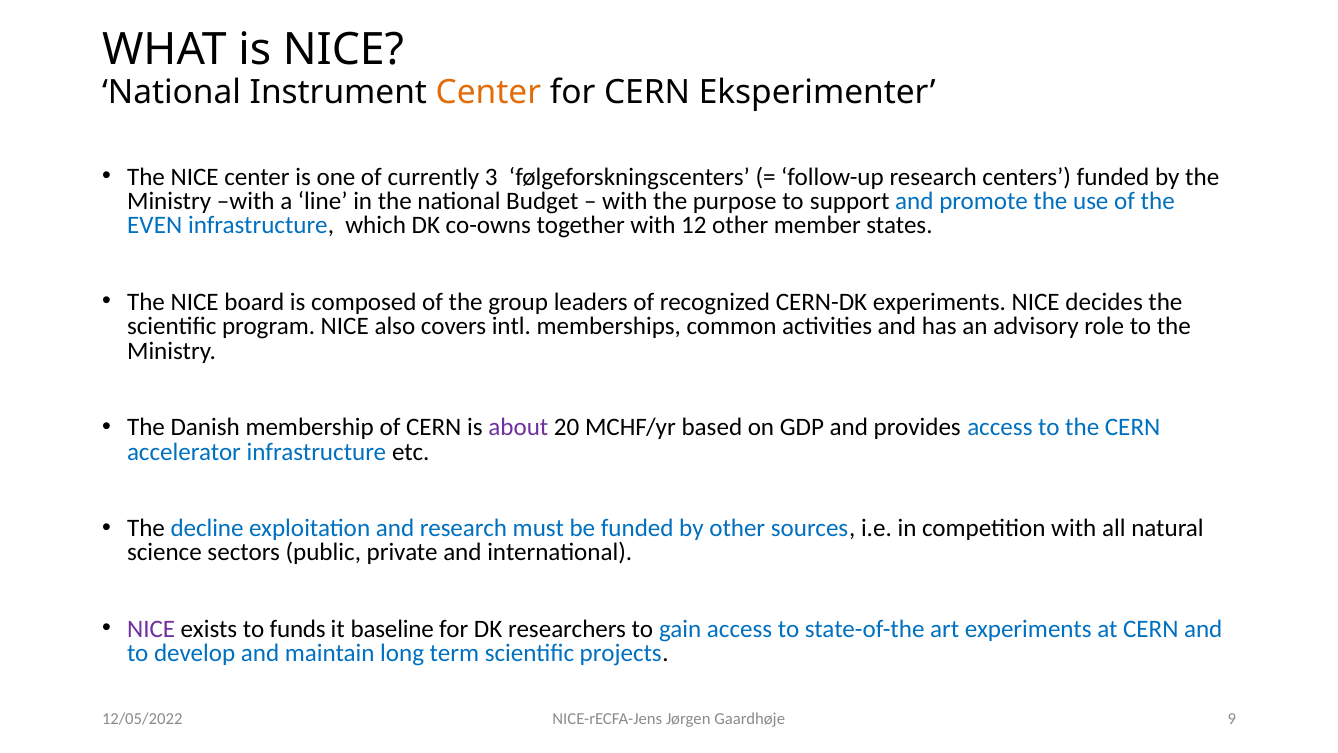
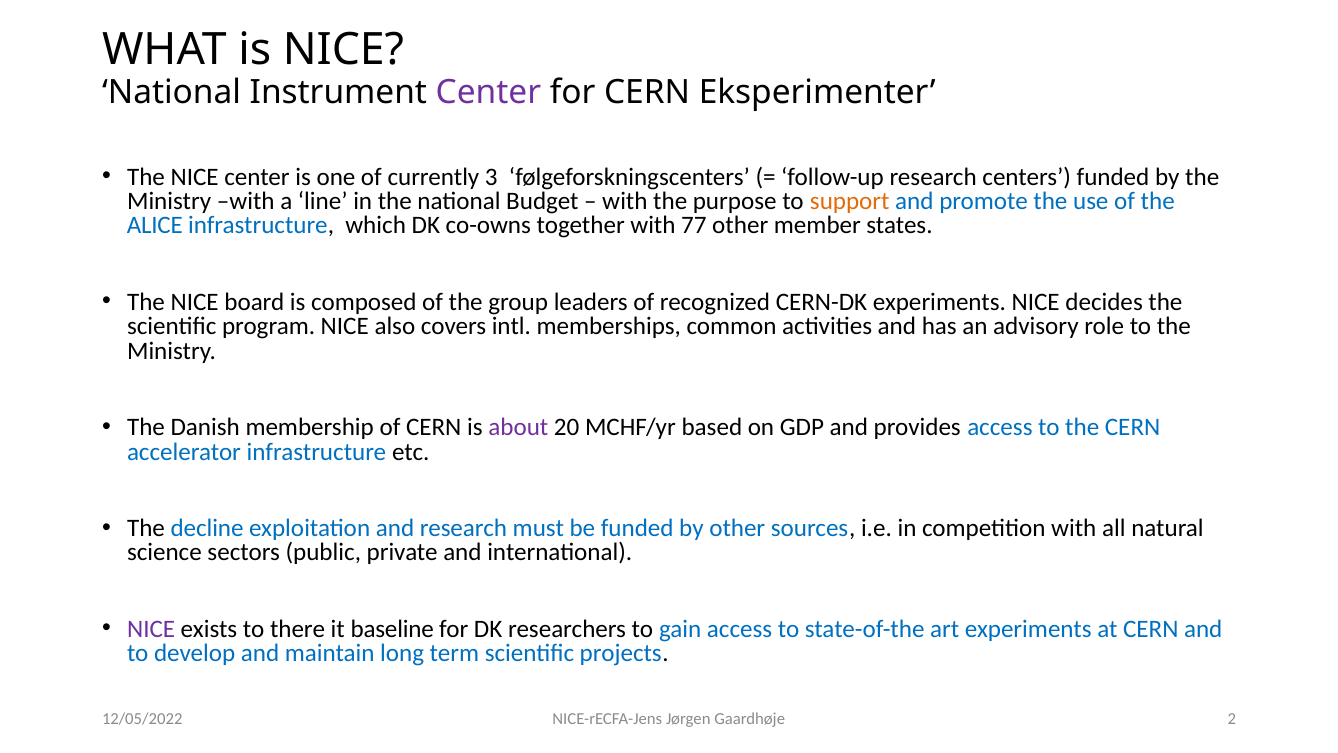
Center colour: orange -> purple (488, 92)
support colour: black -> orange (850, 201)
EVEN: EVEN -> ALICE (155, 225)
12: 12 -> 77 (694, 225)
funds: funds -> there (298, 629)
9: 9 -> 2 (1232, 719)
